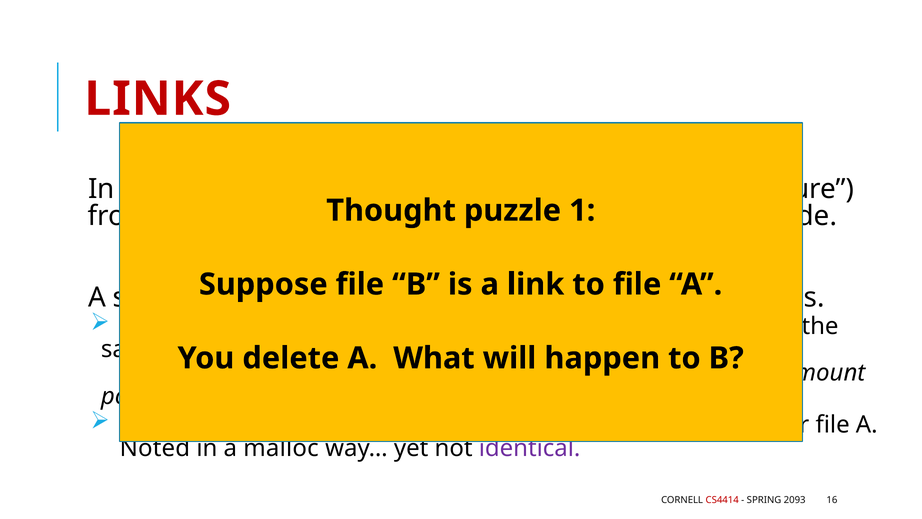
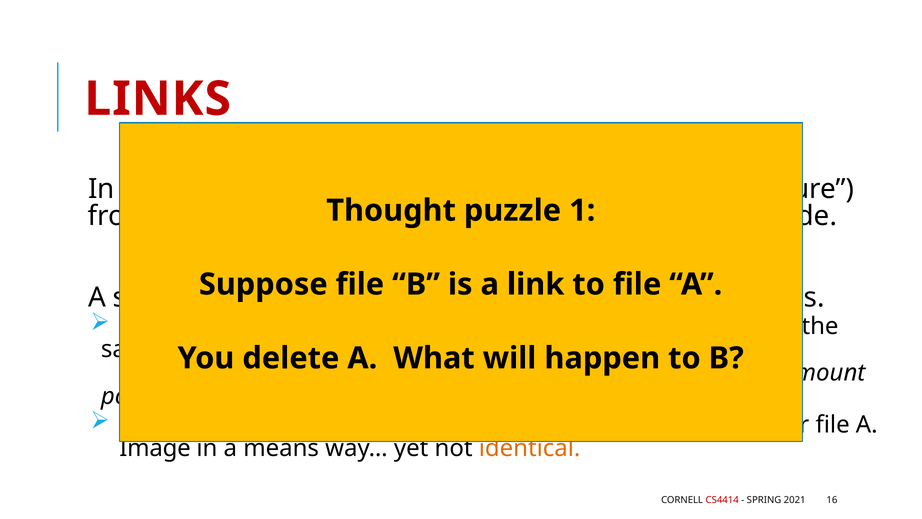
Noted: Noted -> Image (155, 448)
malloc: malloc -> means (281, 448)
identical colour: purple -> orange (530, 448)
2093: 2093 -> 2021 (795, 500)
